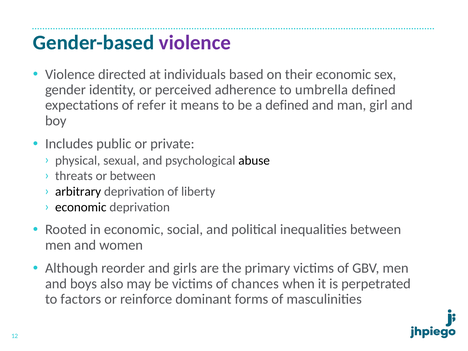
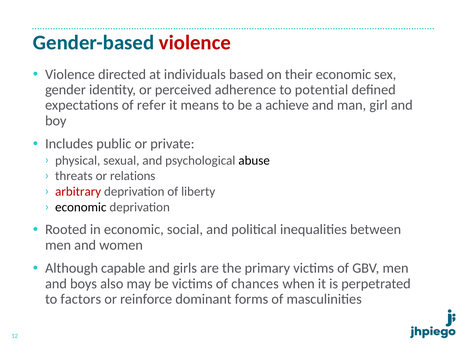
violence colour: purple -> red (195, 42)
umbrella: umbrella -> potential (322, 90)
a defined: defined -> achieve (287, 105)
or between: between -> relations (133, 176)
arbitrary colour: black -> red (78, 192)
reorder: reorder -> capable (123, 268)
